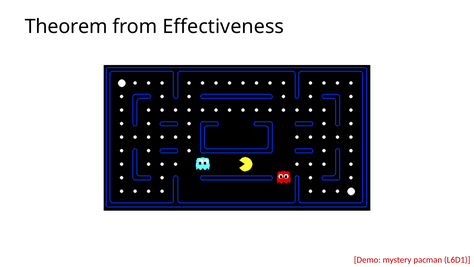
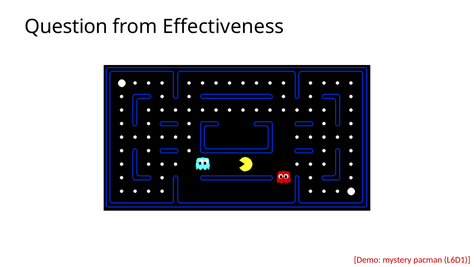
Theorem: Theorem -> Question (66, 27)
